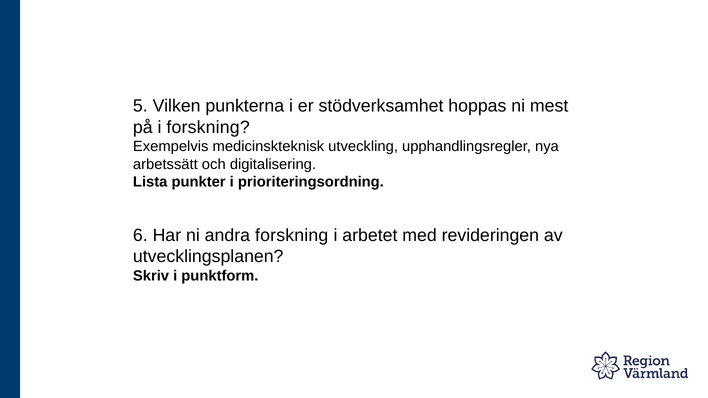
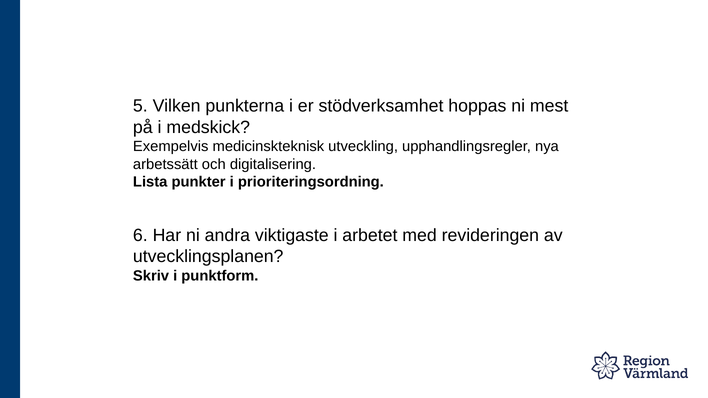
i forskning: forskning -> medskick (208, 127)
andra forskning: forskning -> viktigaste (292, 235)
